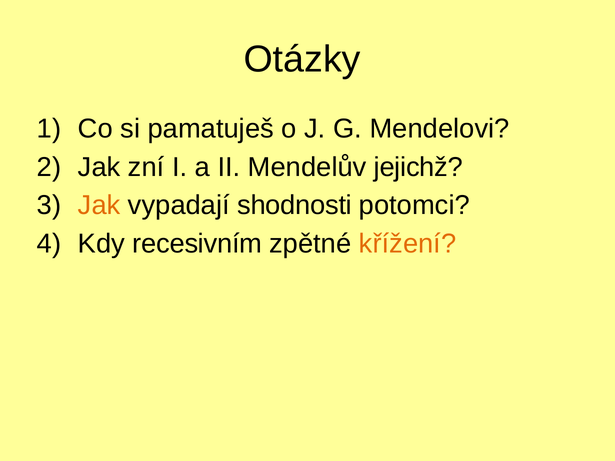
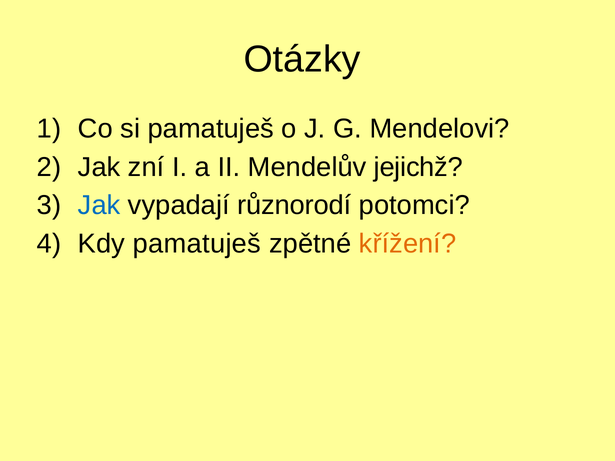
Jak colour: orange -> blue (99, 206)
shodnosti: shodnosti -> různorodí (294, 206)
Kdy recesivním: recesivním -> pamatuješ (197, 244)
